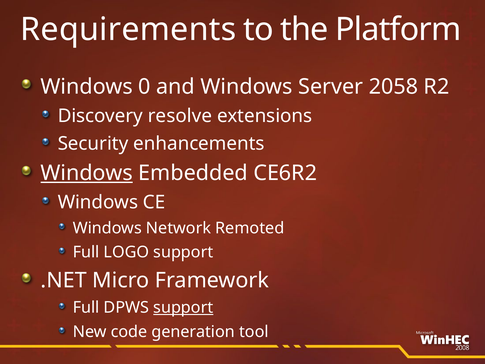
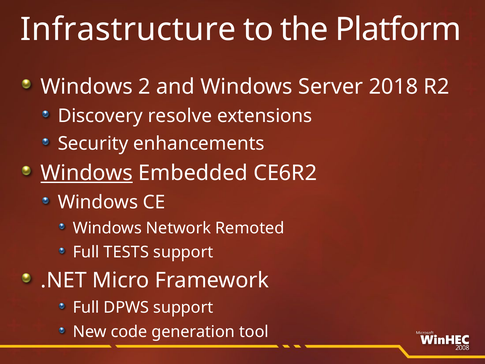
Requirements: Requirements -> Infrastructure (128, 29)
0: 0 -> 2 (144, 87)
2058: 2058 -> 2018 (393, 87)
LOGO: LOGO -> TESTS (126, 252)
support underline: present -> none (183, 307)
